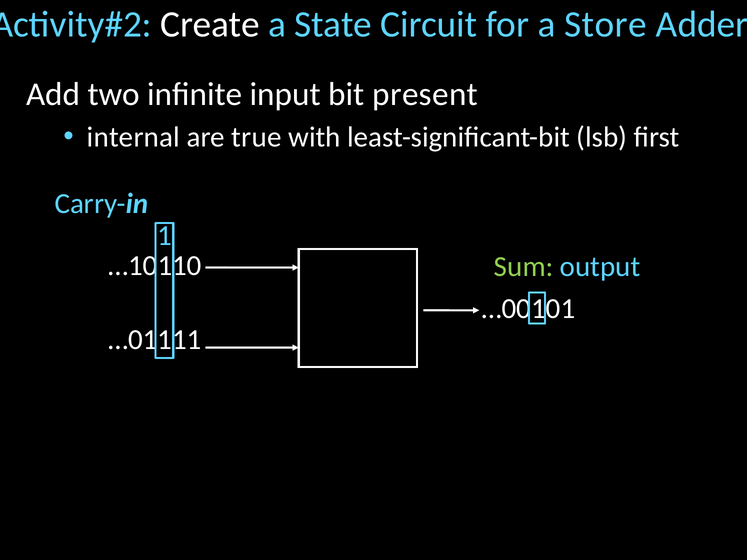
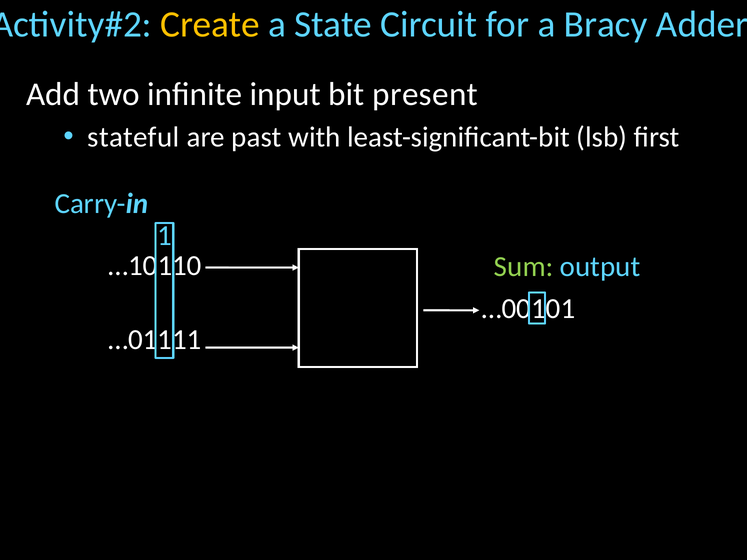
Create colour: white -> yellow (210, 24)
Store: Store -> Bracy (606, 24)
internal: internal -> stateful (133, 137)
true: true -> past (256, 137)
